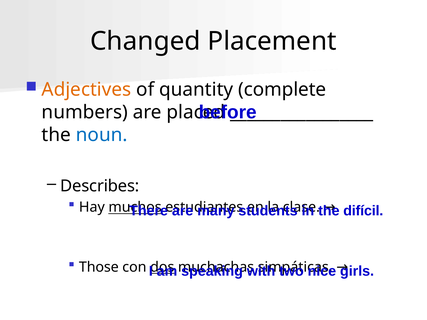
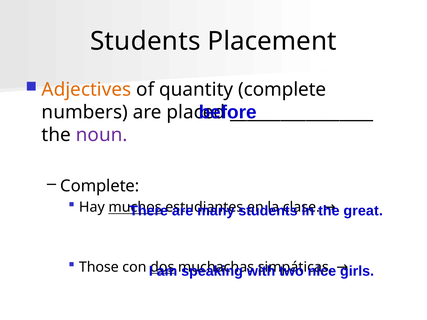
Changed: Changed -> Students (145, 41)
noun colour: blue -> purple (102, 135)
Describes: Describes -> Complete (100, 186)
difícil: difícil -> great (363, 211)
